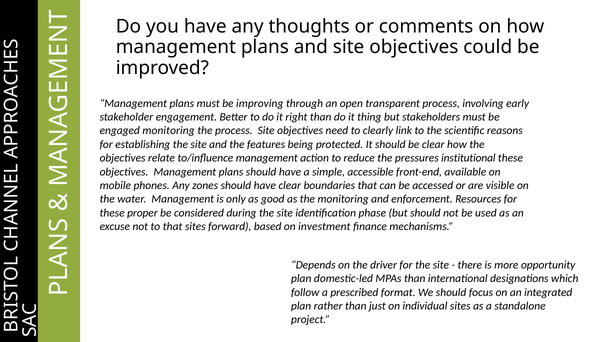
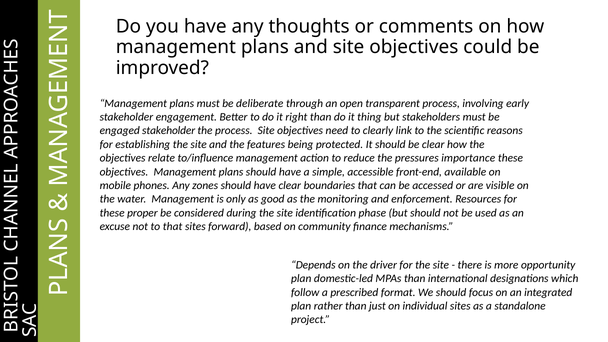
improving: improving -> deliberate (260, 103)
engaged monitoring: monitoring -> stakeholder (169, 131)
institutional: institutional -> importance (468, 158)
investment: investment -> community (324, 226)
